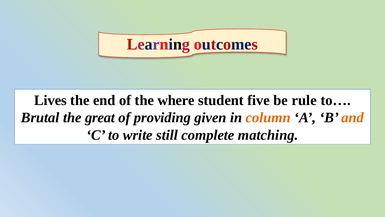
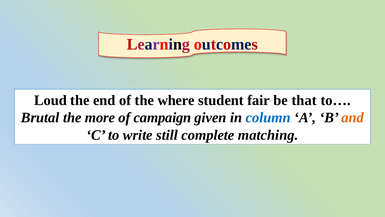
Lives: Lives -> Loud (50, 100)
five: five -> fair (259, 100)
rule: rule -> that (304, 100)
great: great -> more (100, 117)
providing: providing -> campaign (162, 117)
column colour: orange -> blue (268, 117)
